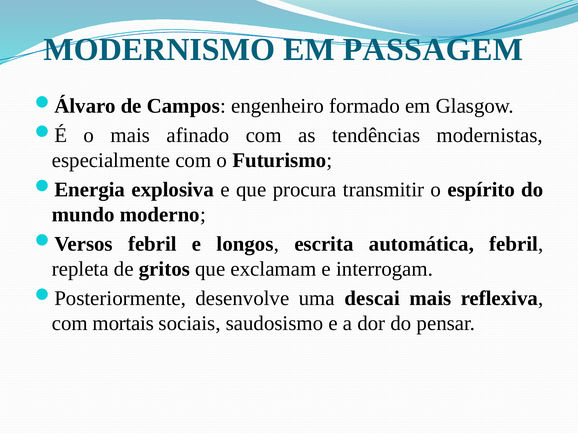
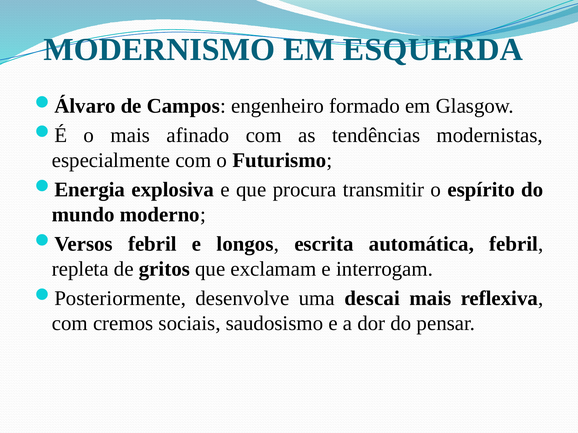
PASSAGEM: PASSAGEM -> ESQUERDA (433, 50)
mortais: mortais -> cremos (123, 324)
